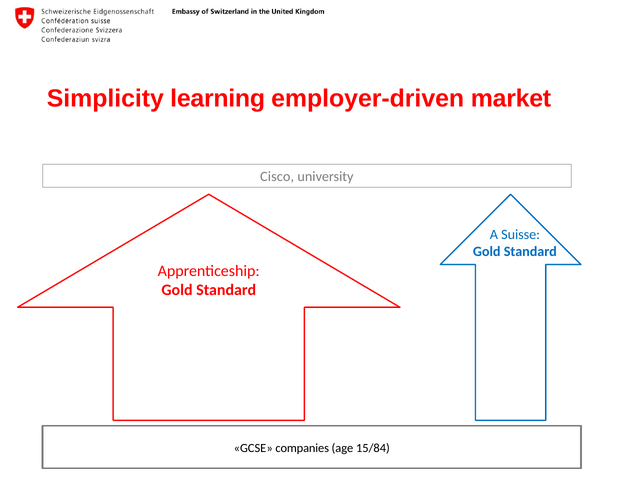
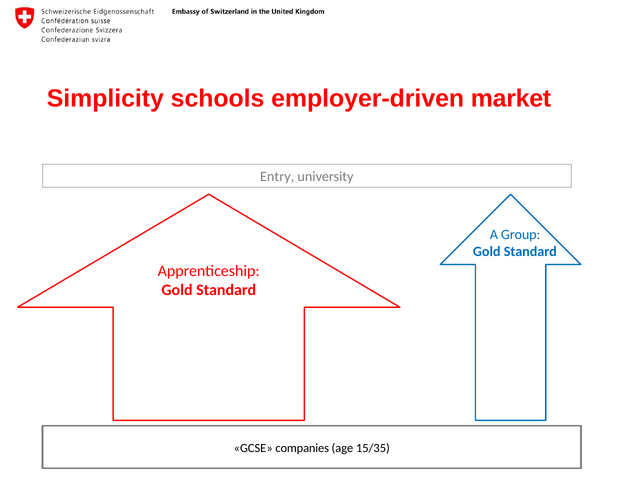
learning: learning -> schools (218, 98)
Cisco: Cisco -> Entry (277, 177)
Suisse: Suisse -> Group (521, 235)
15/84: 15/84 -> 15/35 (373, 448)
